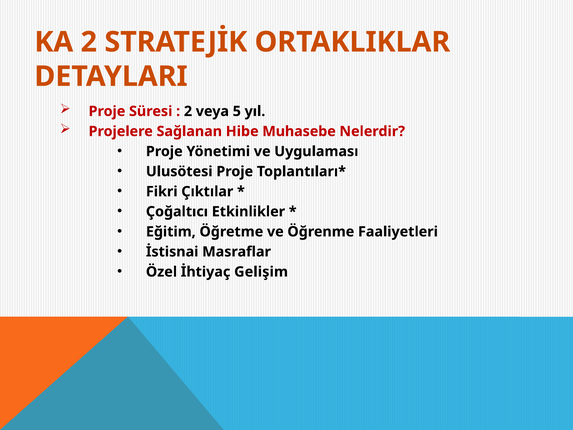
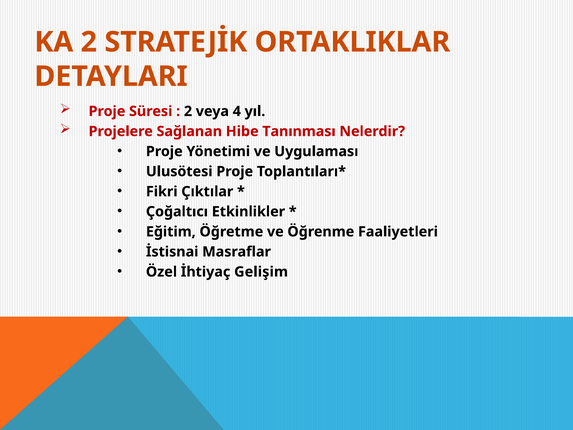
5: 5 -> 4 (237, 111)
Muhasebe: Muhasebe -> Tanınması (299, 131)
